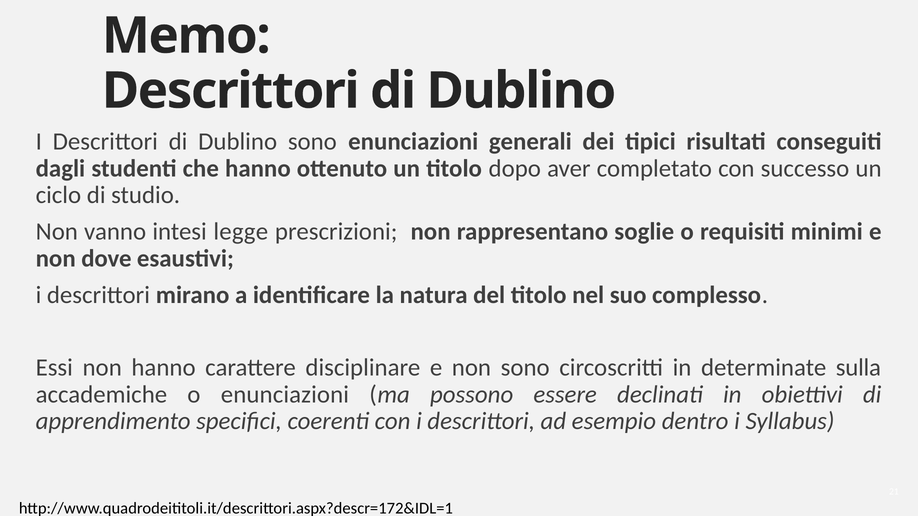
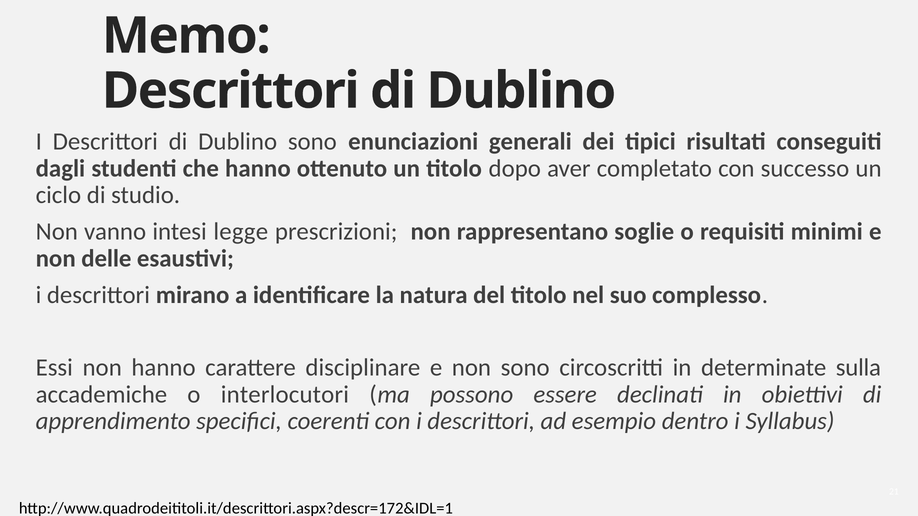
dove: dove -> delle (106, 259)
o enunciazioni: enunciazioni -> interlocutori (285, 395)
